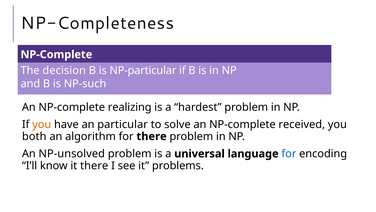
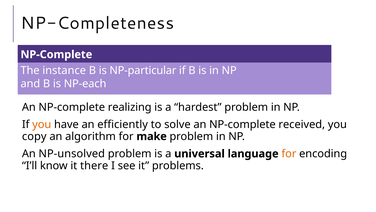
decision: decision -> instance (64, 70)
NP-such: NP-such -> NP-each (85, 83)
particular: particular -> efficiently (123, 124)
both: both -> copy (34, 136)
for there: there -> make (152, 136)
for colour: blue -> orange (289, 153)
